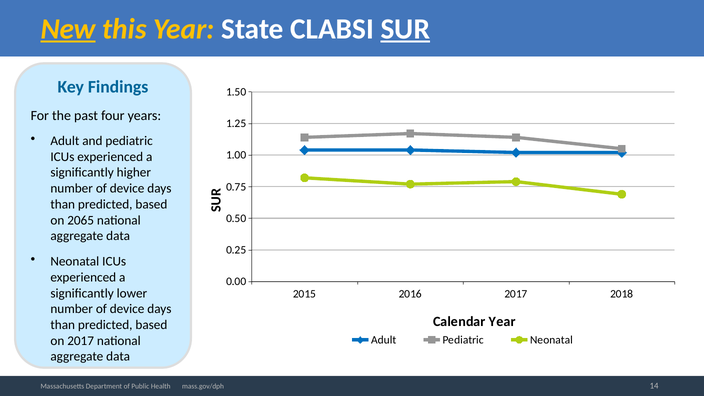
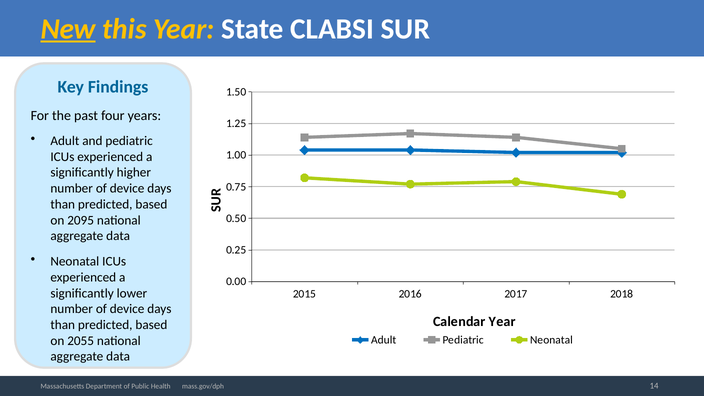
SUR underline: present -> none (405, 29)
2065: 2065 -> 2095 (81, 220)
on 2017: 2017 -> 2055 (81, 341)
